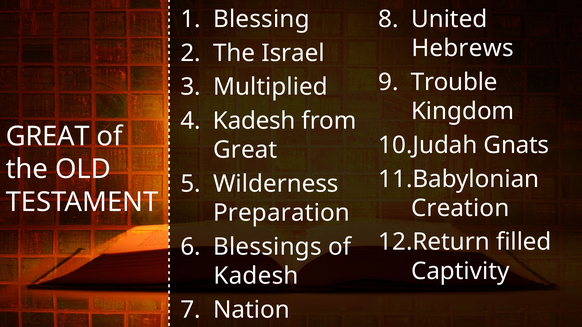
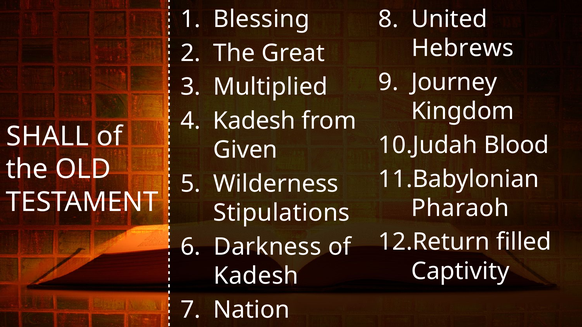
Israel: Israel -> Great (293, 53)
Trouble: Trouble -> Journey (454, 82)
GREAT: GREAT -> SHALL (47, 136)
Gnats: Gnats -> Blood (516, 145)
Great: Great -> Given (245, 150)
Creation: Creation -> Pharaoh (460, 208)
Preparation: Preparation -> Stipulations (282, 213)
Blessings: Blessings -> Darkness (267, 247)
